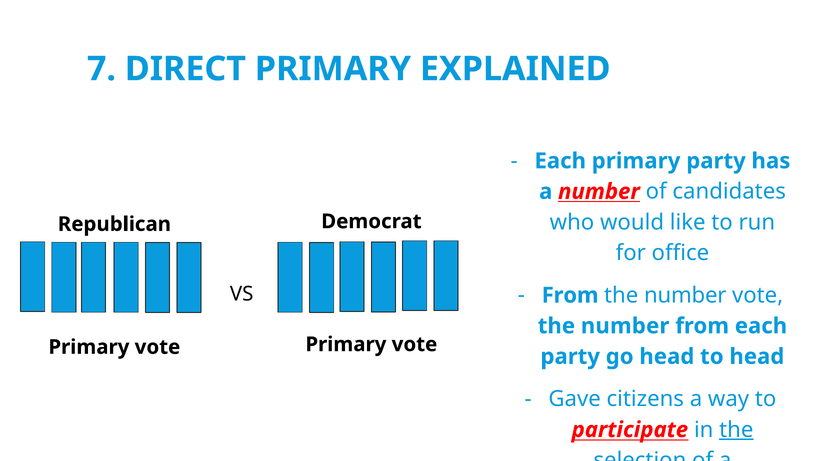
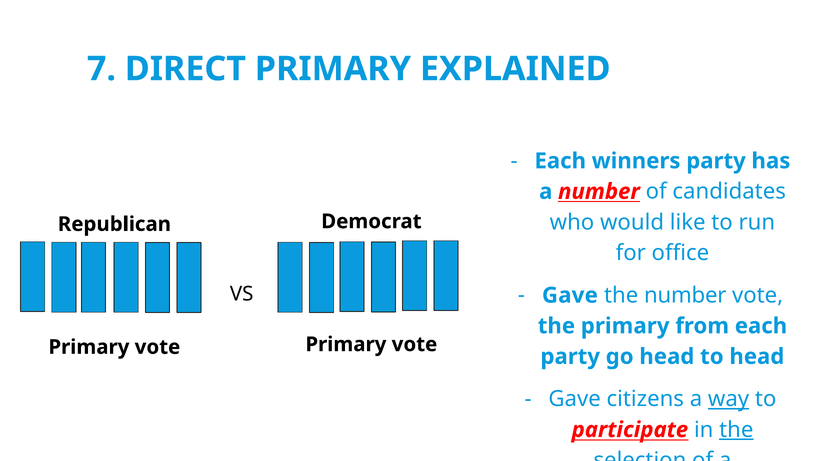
Each primary: primary -> winners (636, 161)
From: From -> Gave (570, 295)
number: number -> primary (625, 326)
way underline: none -> present (729, 399)
